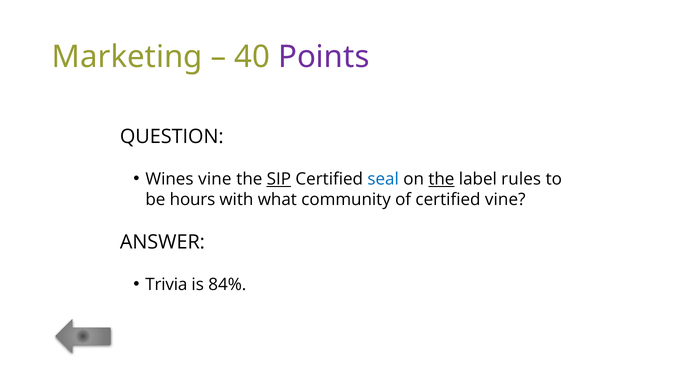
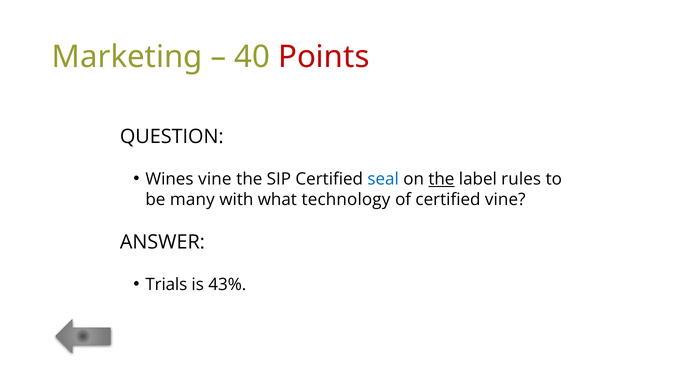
Points colour: purple -> red (324, 57)
SIP underline: present -> none (279, 179)
hours: hours -> many (192, 199)
community: community -> technology (346, 199)
Trivia: Trivia -> Trials (166, 285)
84%: 84% -> 43% (227, 285)
